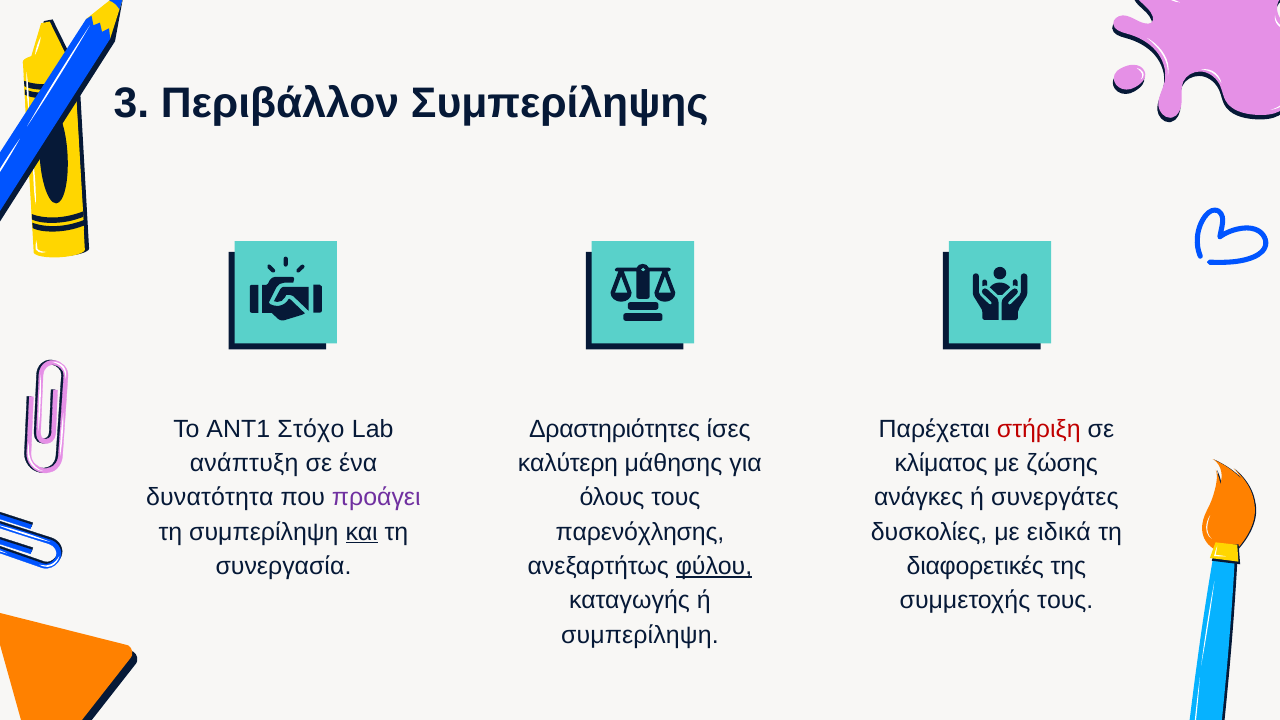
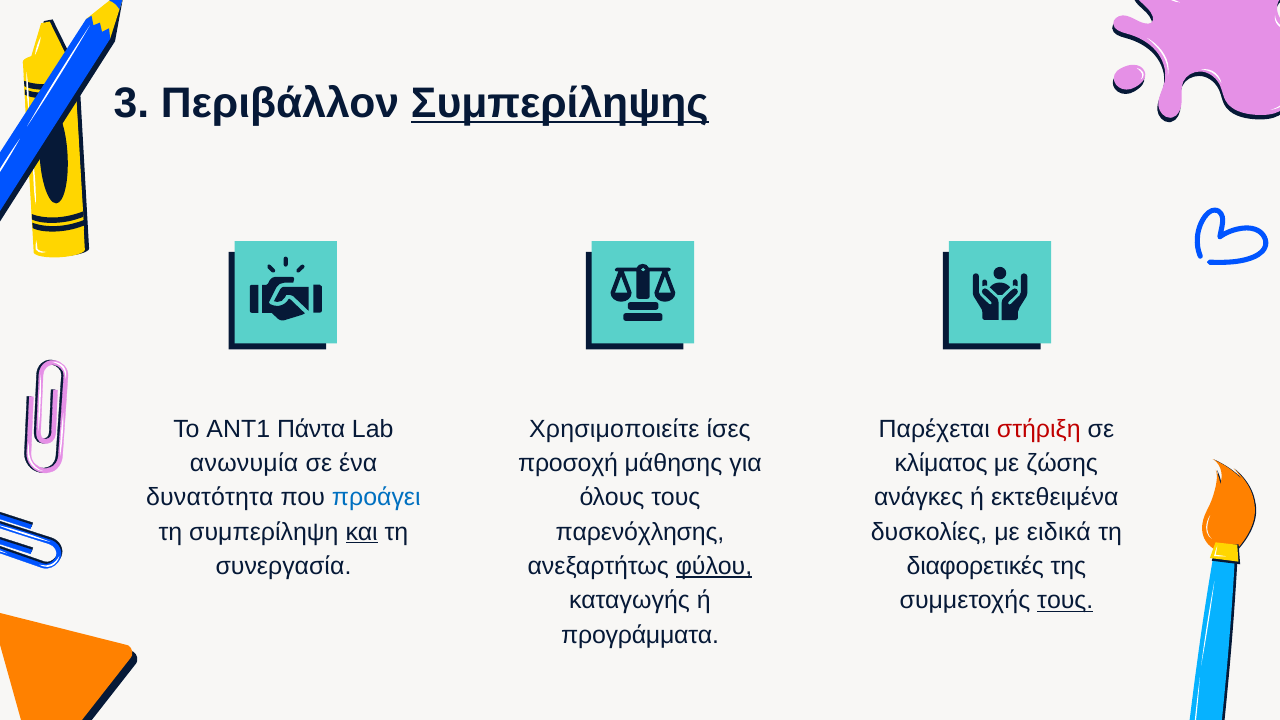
Συμπερίληψης underline: none -> present (560, 104)
Στόχο: Στόχο -> Πάντα (311, 429)
Δραστηριότητες: Δραστηριότητες -> Χρησιμοποιείτε (614, 429)
ανάπτυξη: ανάπτυξη -> ανωνυμία (244, 463)
καλύτερη: καλύτερη -> προσοχή (568, 463)
προάγει colour: purple -> blue (376, 498)
συνεργάτες: συνεργάτες -> εκτεθειμένα (1055, 498)
τους underline: none -> present (1065, 601)
συμπερίληψη: συμπερίληψη -> προγράμματα (640, 635)
